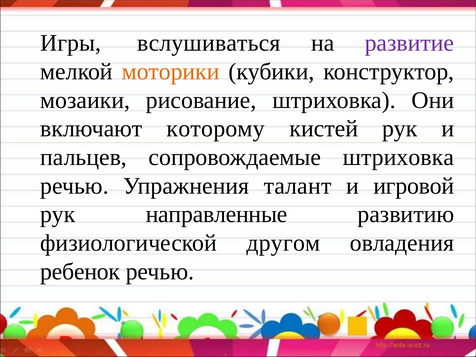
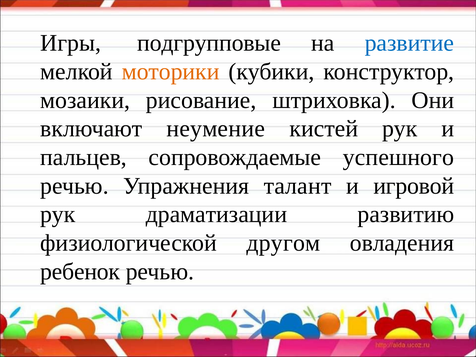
вслушиваться: вслушиваться -> подгрупповые (209, 43)
развитие colour: purple -> blue (409, 43)
которому: которому -> неумение (216, 129)
сопровождаемые штриховка: штриховка -> успешного (398, 157)
направленные: направленные -> драматизации (216, 214)
